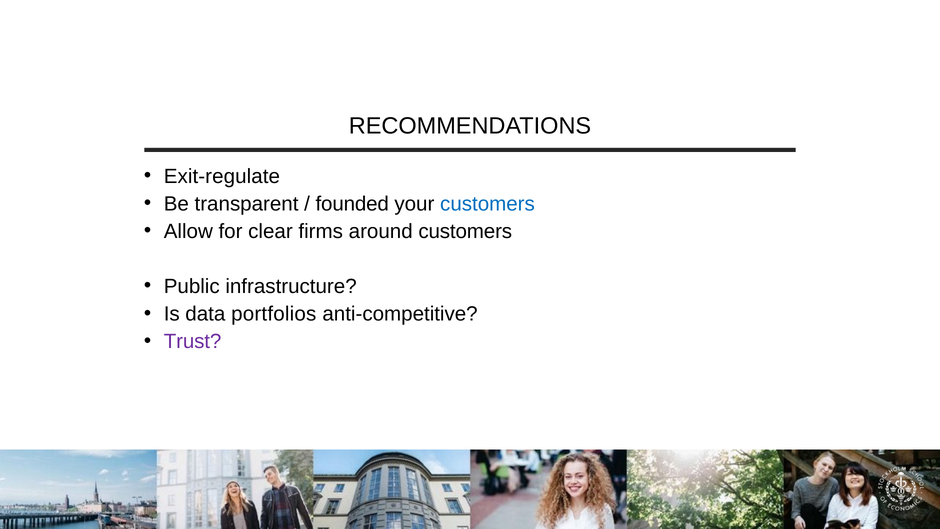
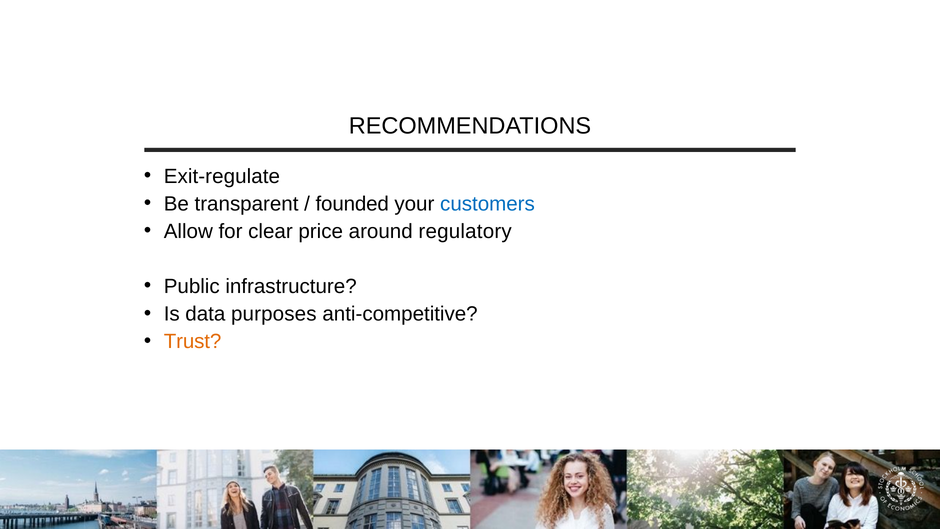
firms: firms -> price (321, 231)
around customers: customers -> regulatory (465, 231)
portfolios: portfolios -> purposes (274, 314)
Trust colour: purple -> orange (193, 341)
